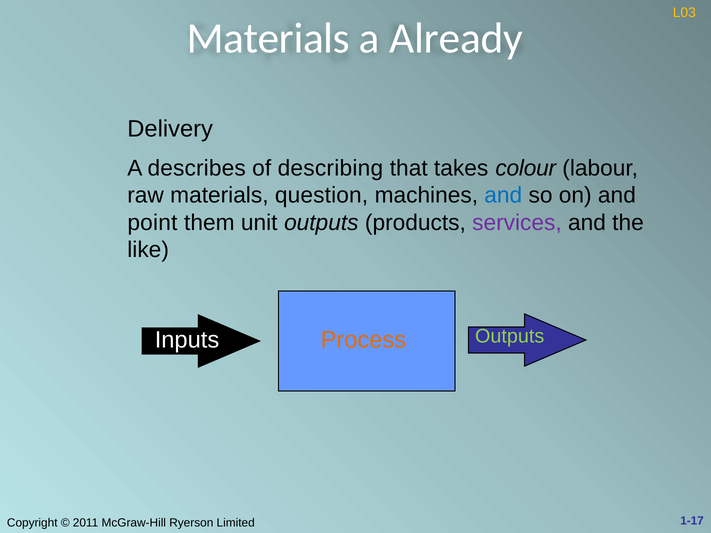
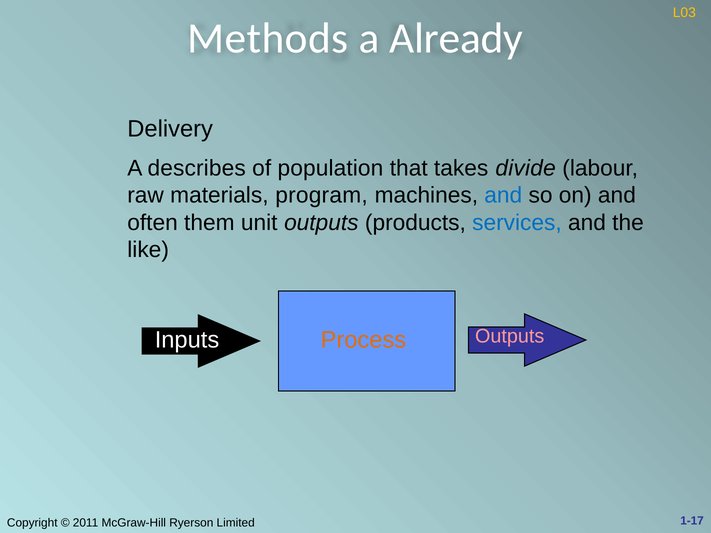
Materials: Materials -> Methods (268, 39)
describing: describing -> population (330, 168)
colour: colour -> divide (526, 168)
question: question -> program (321, 196)
point: point -> often (153, 223)
services colour: purple -> blue (517, 223)
Outputs colour: light green -> pink (510, 336)
